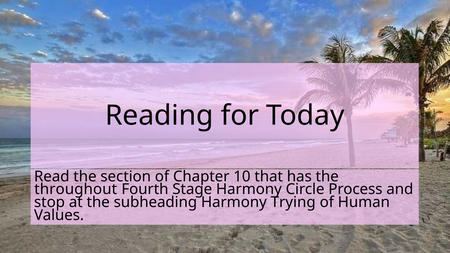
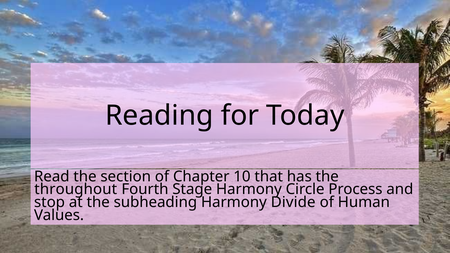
Trying: Trying -> Divide (293, 202)
